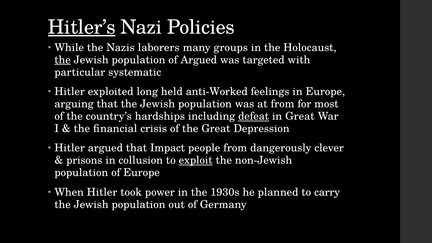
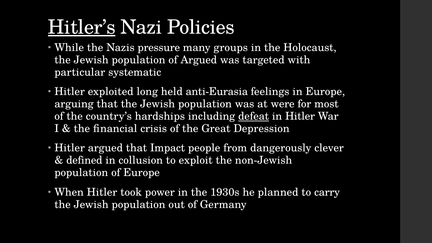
laborers: laborers -> pressure (159, 48)
the underline: present -> none (63, 60)
anti-Worked: anti-Worked -> anti-Eurasia (217, 92)
at from: from -> were (283, 104)
in Great: Great -> Hitler (300, 116)
prisons: prisons -> defined (84, 160)
exploit underline: present -> none (196, 160)
